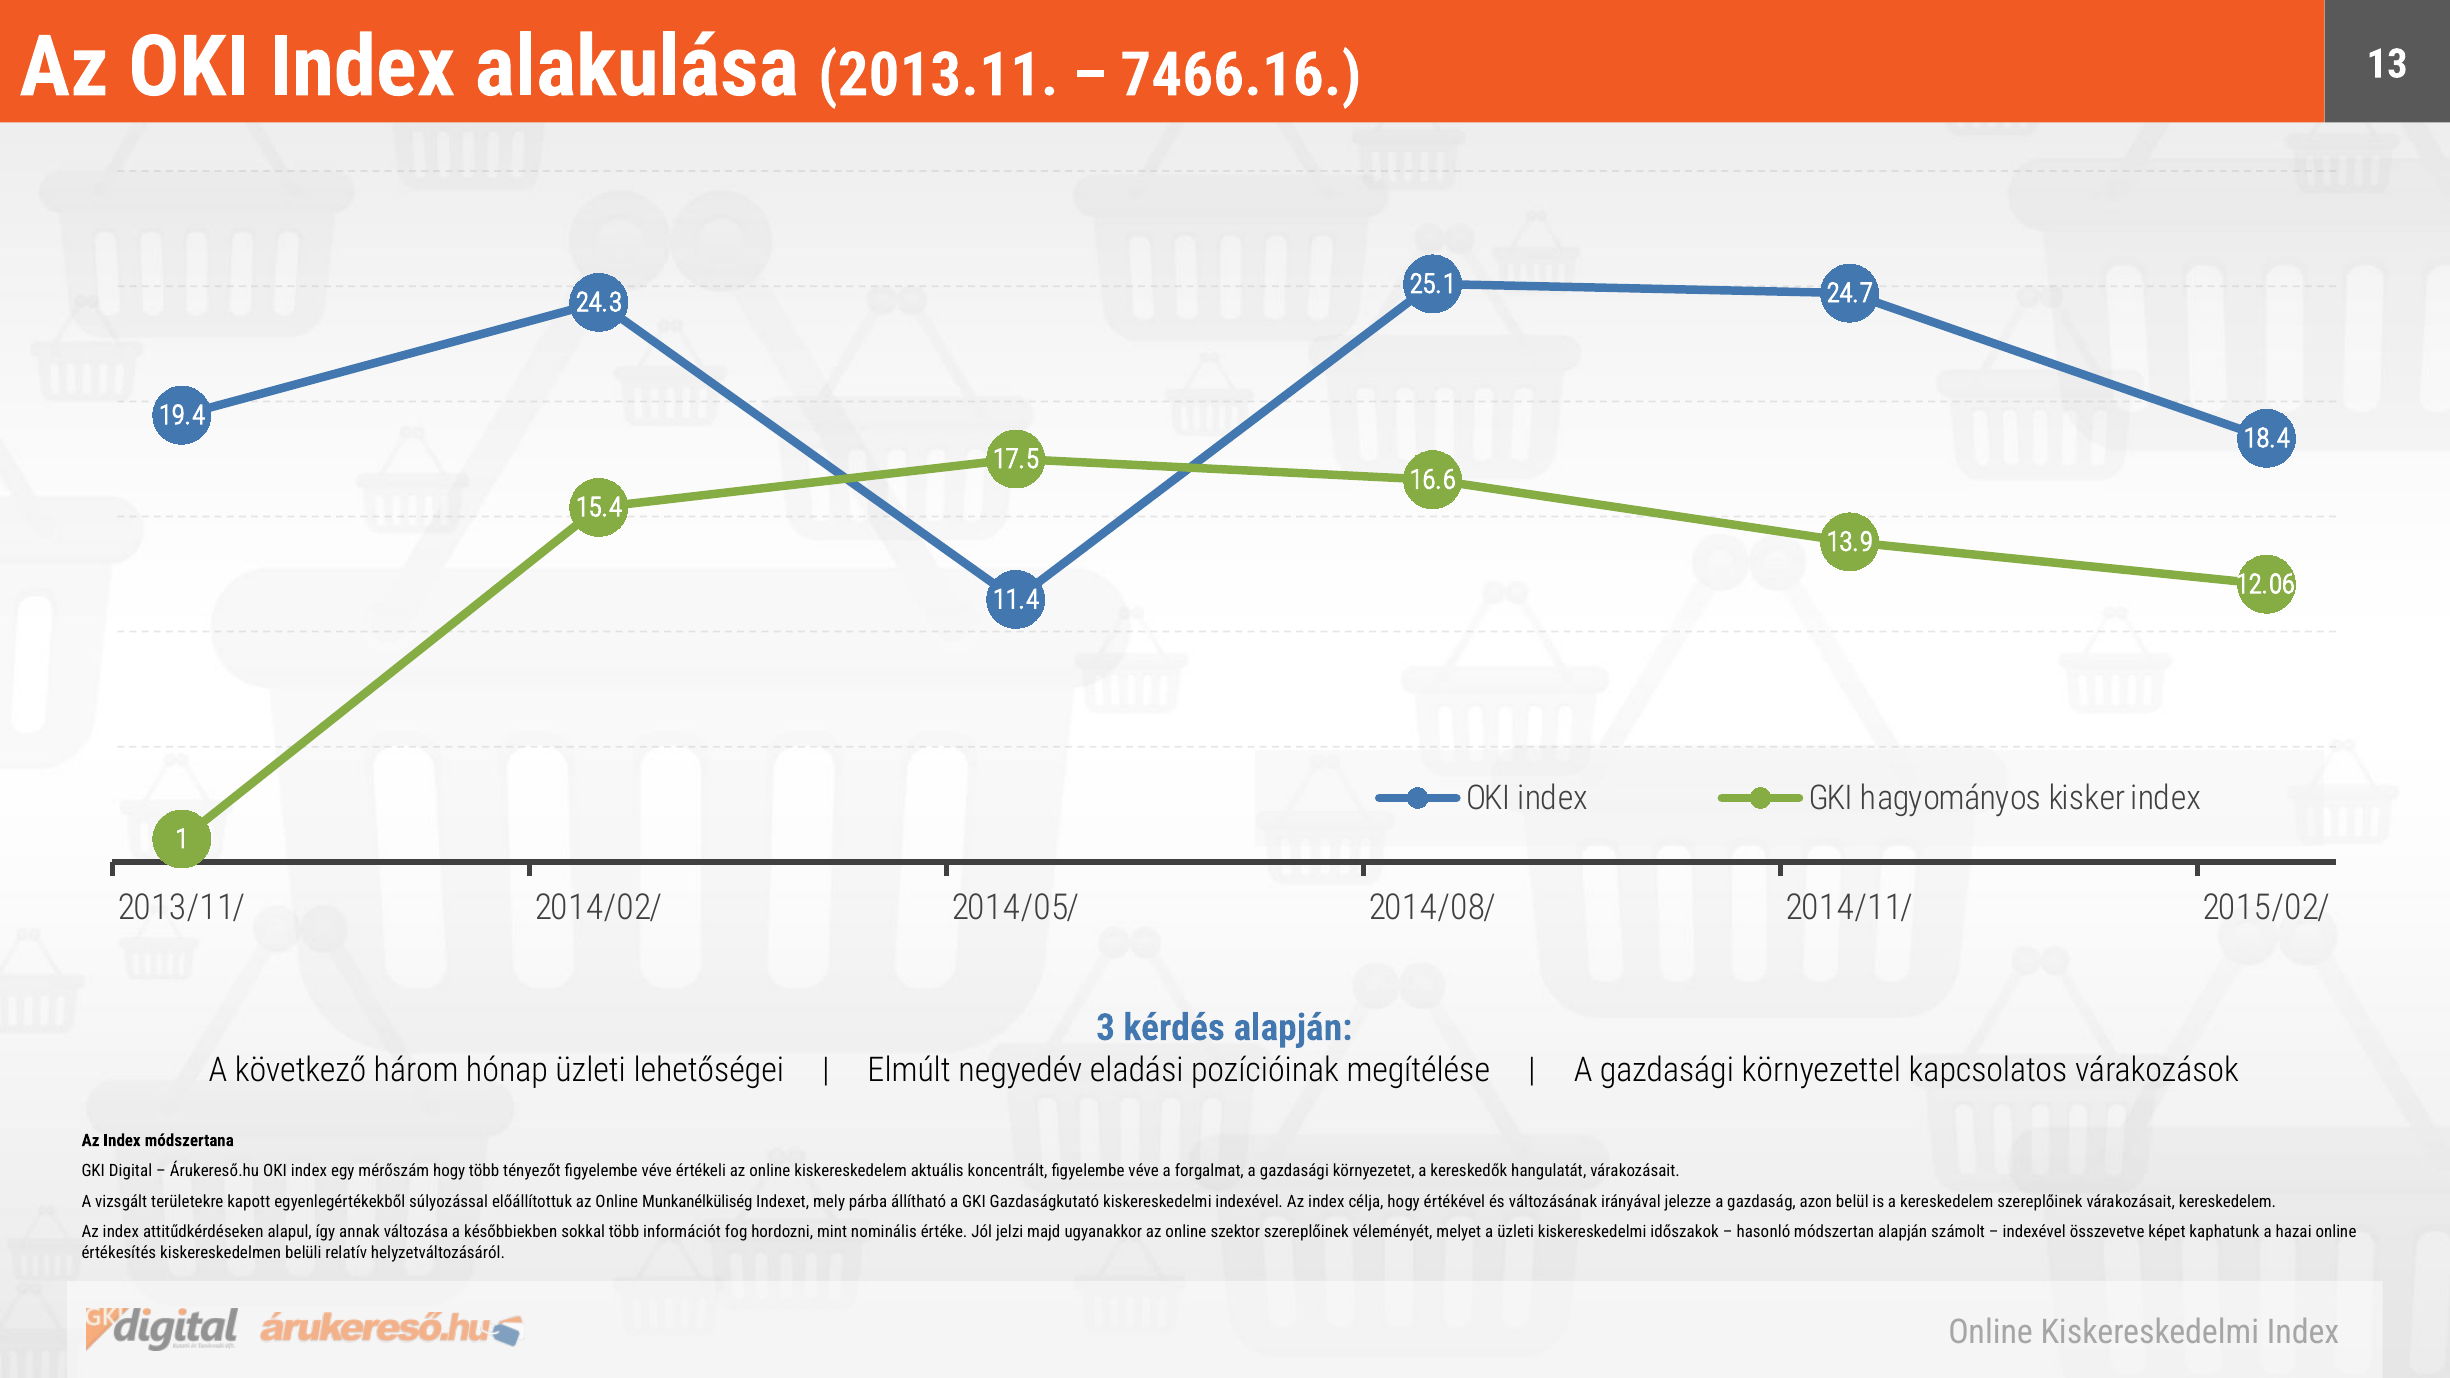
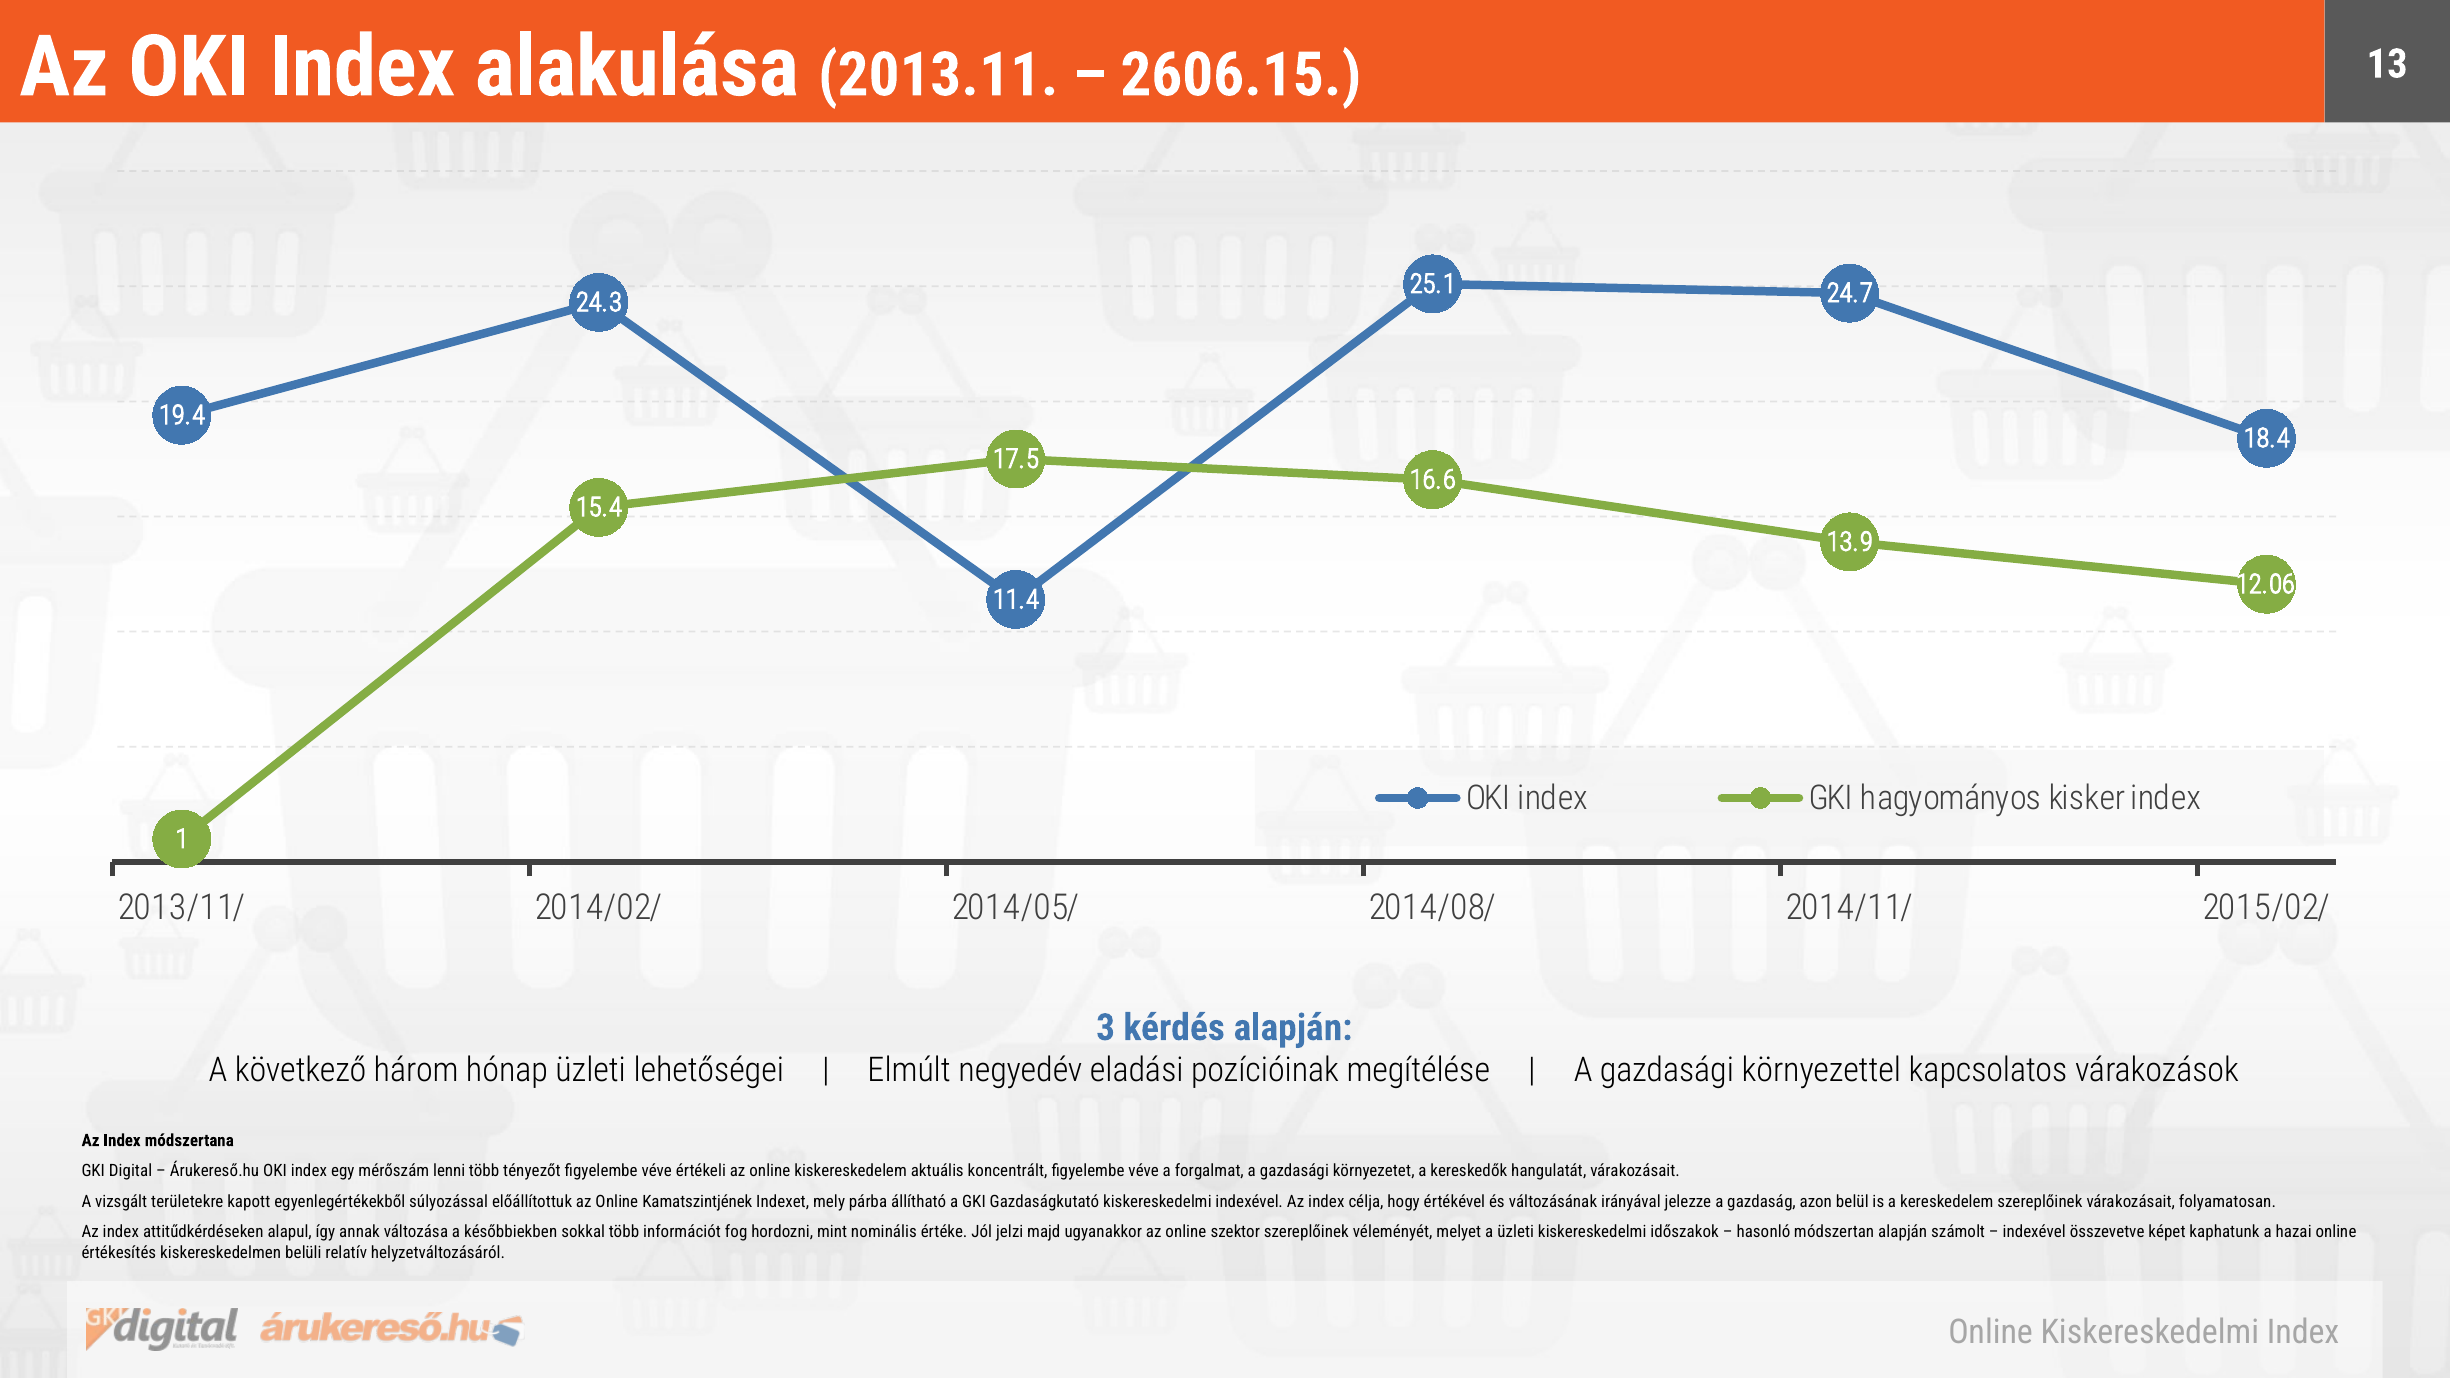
7466.16: 7466.16 -> 2606.15 (1241, 75)
mérőszám hogy: hogy -> lenni (449, 1171)
Munkanélküliség: Munkanélküliség -> Kamatszintjének (697, 1202)
várakozásait kereskedelem: kereskedelem -> folyamatosan (2227, 1202)
